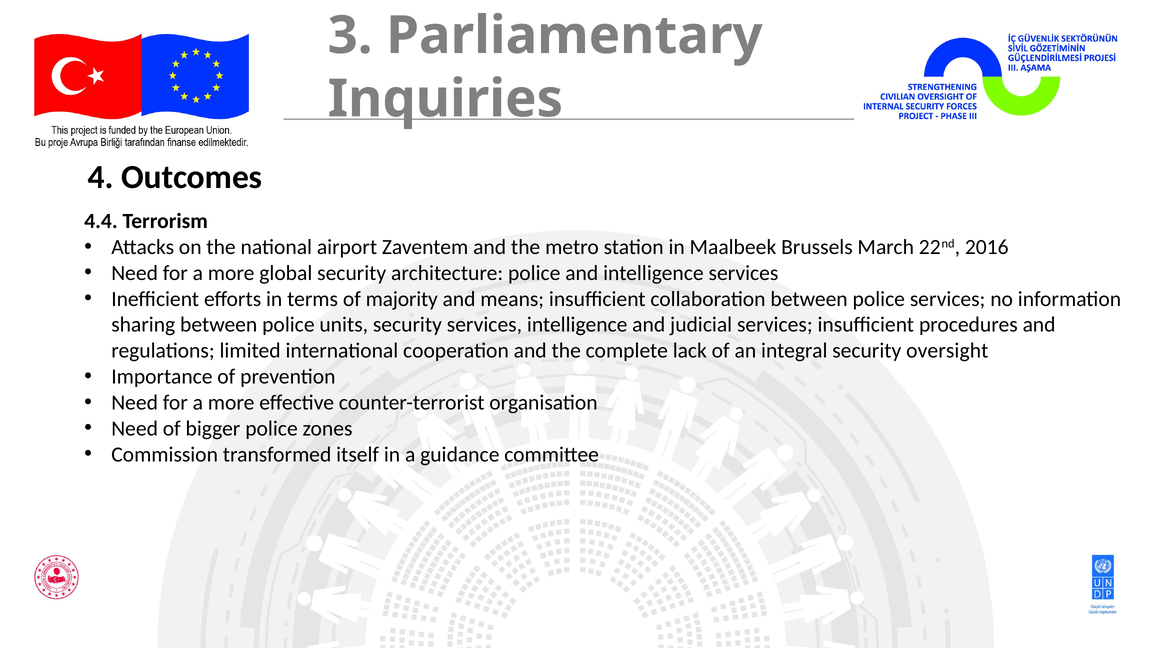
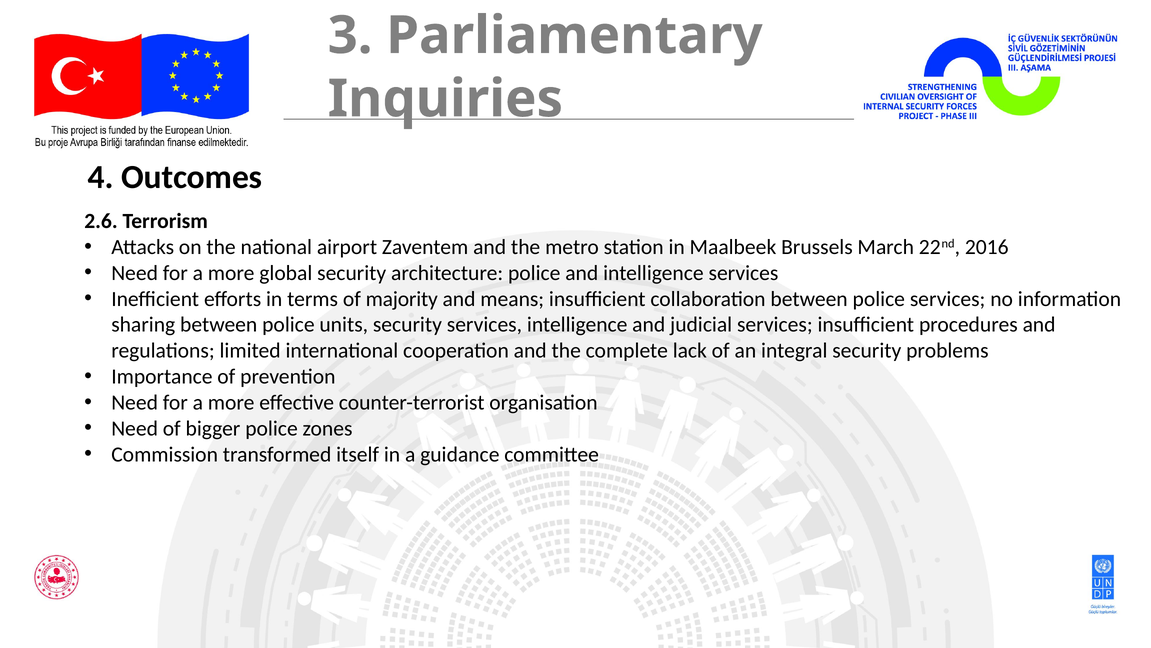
4.4: 4.4 -> 2.6 (101, 221)
oversight: oversight -> problems (947, 350)
